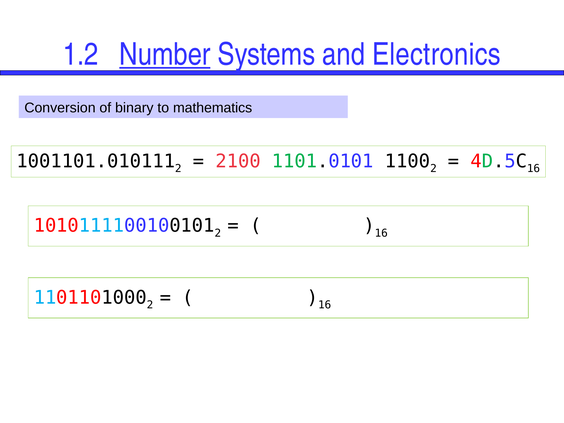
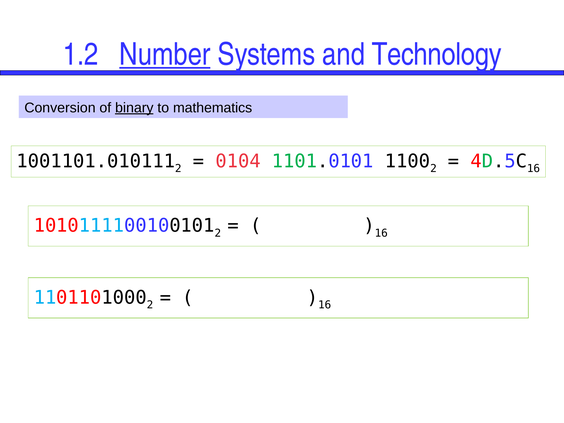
Electronics: Electronics -> Technology (437, 54)
binary underline: none -> present (134, 108)
2100: 2100 -> 0104 (238, 161)
